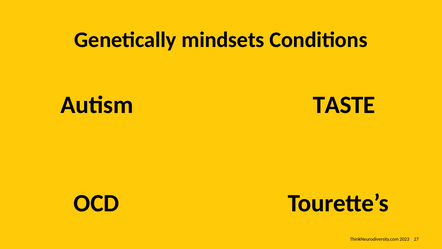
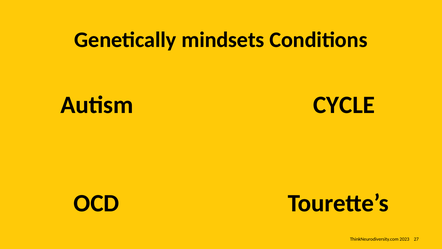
TASTE: TASTE -> CYCLE (344, 105)
